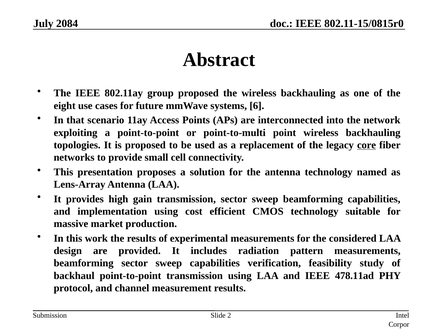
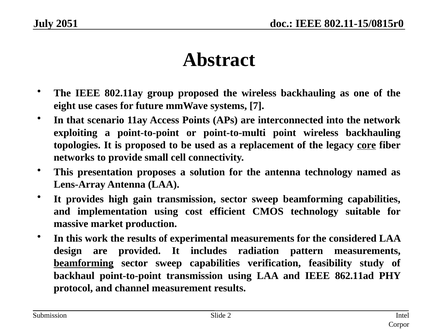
2084: 2084 -> 2051 (67, 23)
6: 6 -> 7 (257, 105)
beamforming underline: none -> present (84, 263)
478.11ad: 478.11ad -> 862.11ad (354, 275)
